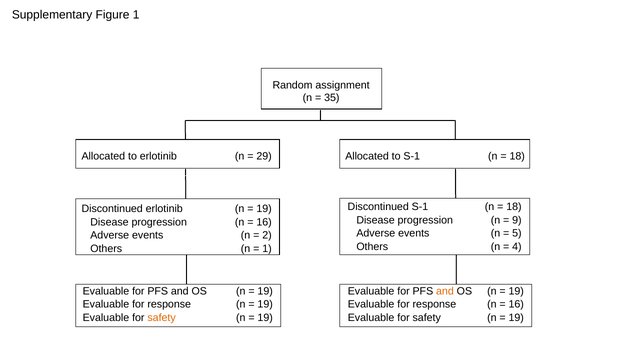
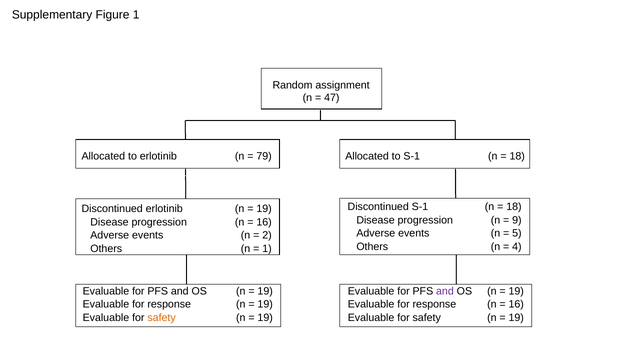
35: 35 -> 47 (332, 98)
29: 29 -> 79 (264, 156)
and colour: orange -> purple (445, 291)
